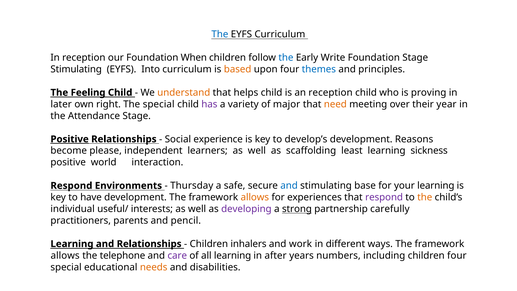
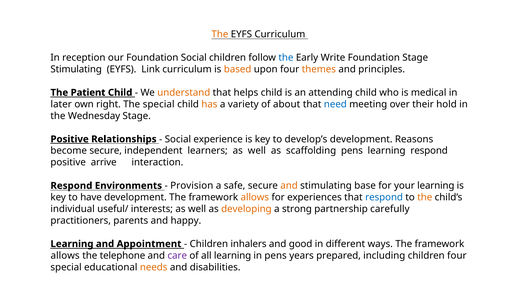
The colour: blue -> orange (220, 34)
Foundation When: When -> Social (194, 58)
Into: Into -> Link (151, 69)
themes colour: blue -> orange (319, 69)
Feeling: Feeling -> Patient (88, 93)
an reception: reception -> attending (331, 93)
proving: proving -> medical (429, 93)
has colour: purple -> orange (209, 104)
major: major -> about (287, 104)
need colour: orange -> blue (335, 104)
year: year -> hold (447, 104)
Attendance: Attendance -> Wednesday (94, 116)
become please: please -> secure (106, 151)
scaffolding least: least -> pens (352, 151)
learning sickness: sickness -> respond (429, 151)
world: world -> arrive (104, 162)
Thursday: Thursday -> Provision (192, 186)
and colour: blue -> orange (289, 186)
respond colour: purple -> blue (384, 197)
developing colour: purple -> orange (246, 209)
strong underline: present -> none (297, 209)
pencil: pencil -> happy (186, 220)
and Relationships: Relationships -> Appointment (149, 244)
work: work -> good (301, 244)
in after: after -> pens (276, 255)
numbers: numbers -> prepared (339, 255)
